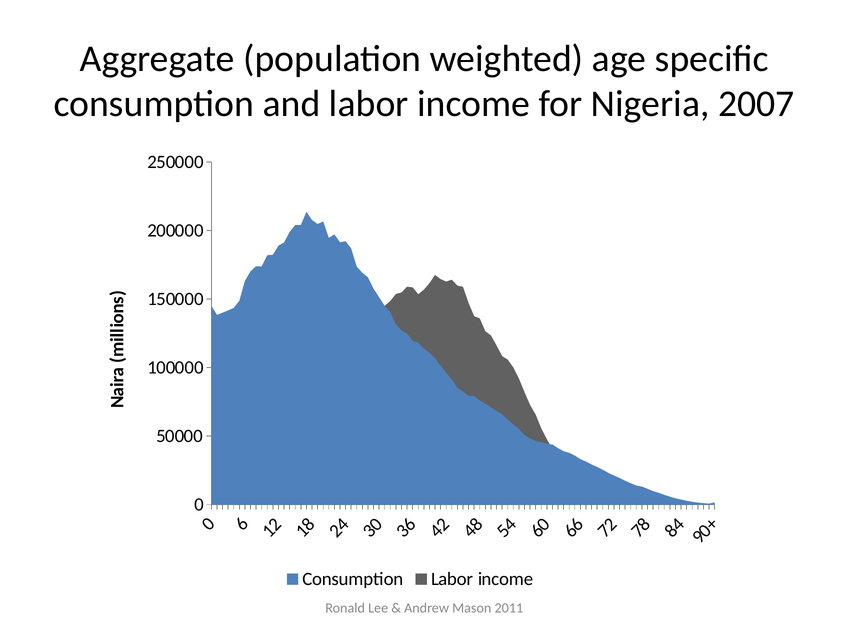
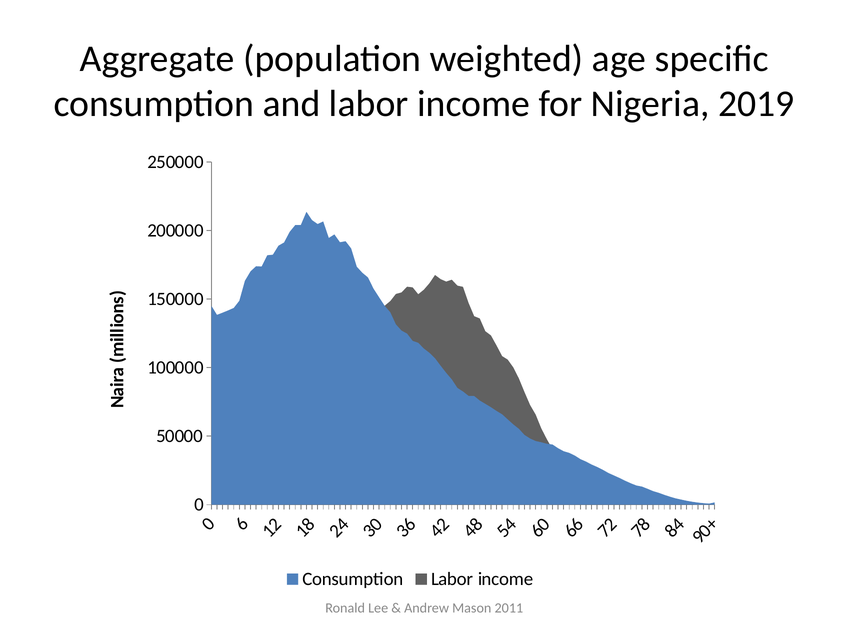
2007: 2007 -> 2019 (756, 104)
